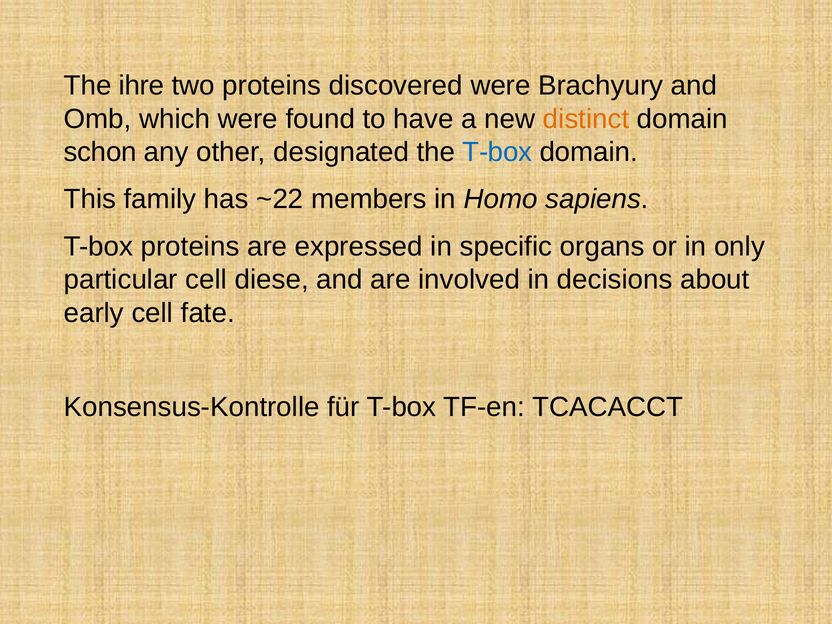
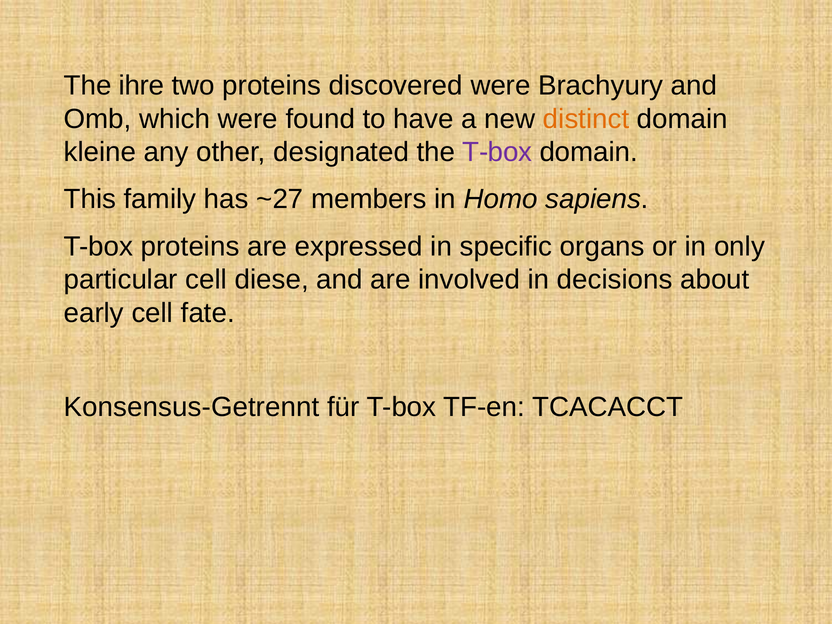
schon: schon -> kleine (100, 152)
T-box colour: blue -> purple (497, 152)
~22: ~22 -> ~27 (280, 199)
Konsensus-Kontrolle: Konsensus-Kontrolle -> Konsensus-Getrennt (192, 407)
